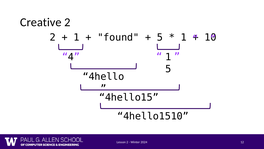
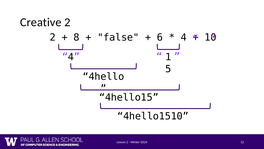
1: 1 -> 8 (77, 37)
found: found -> false (118, 37)
5: 5 -> 6 (160, 37)
1: 1 -> 4 (184, 37)
